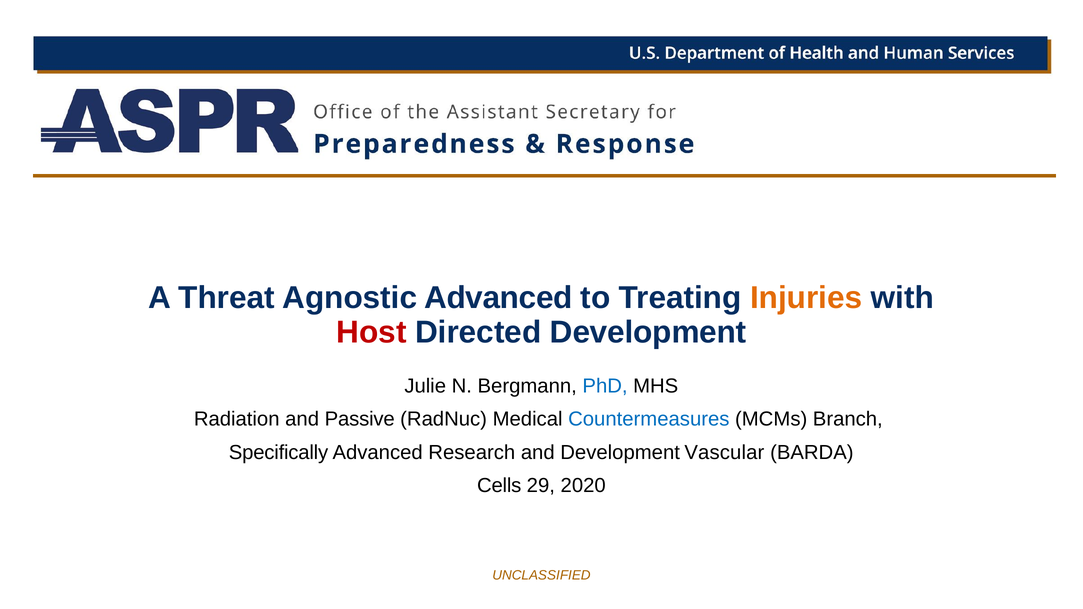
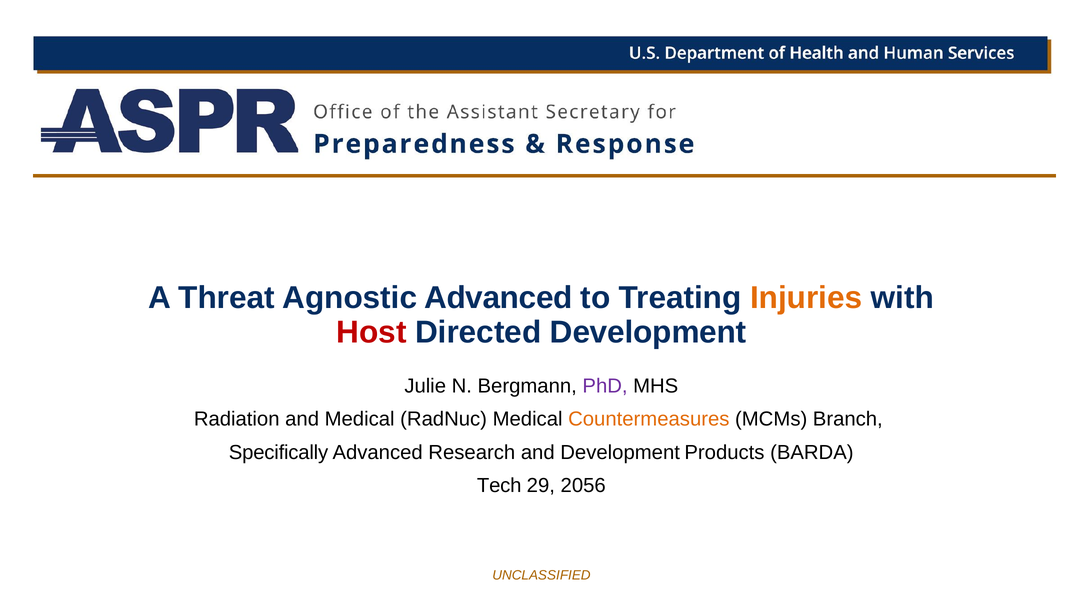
PhD colour: blue -> purple (605, 386)
and Passive: Passive -> Medical (360, 419)
Countermeasures colour: blue -> orange (649, 419)
Vascular: Vascular -> Products (724, 453)
Cells: Cells -> Tech (499, 486)
2020: 2020 -> 2056 (583, 486)
